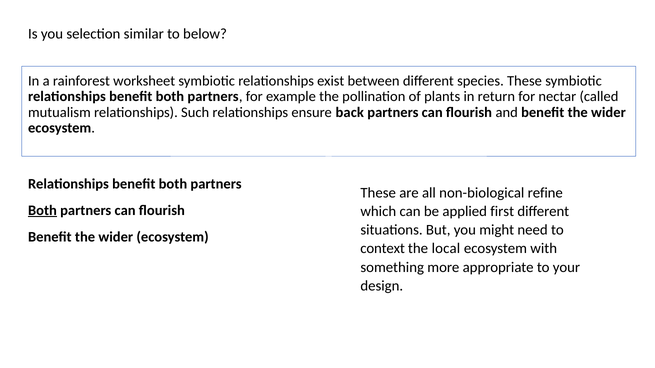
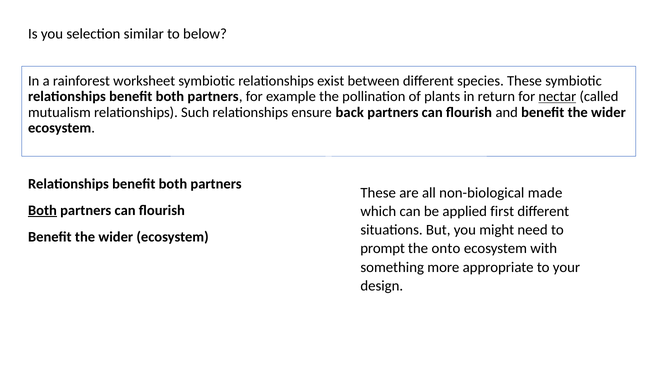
nectar underline: none -> present (557, 97)
refine: refine -> made (545, 193)
context: context -> prompt (383, 249)
local: local -> onto (446, 249)
